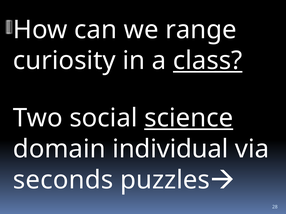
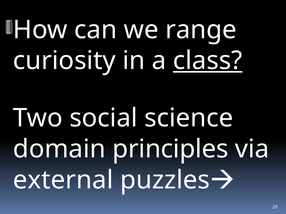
science underline: present -> none (189, 118)
individual: individual -> principles (170, 149)
seconds: seconds -> external (63, 180)
